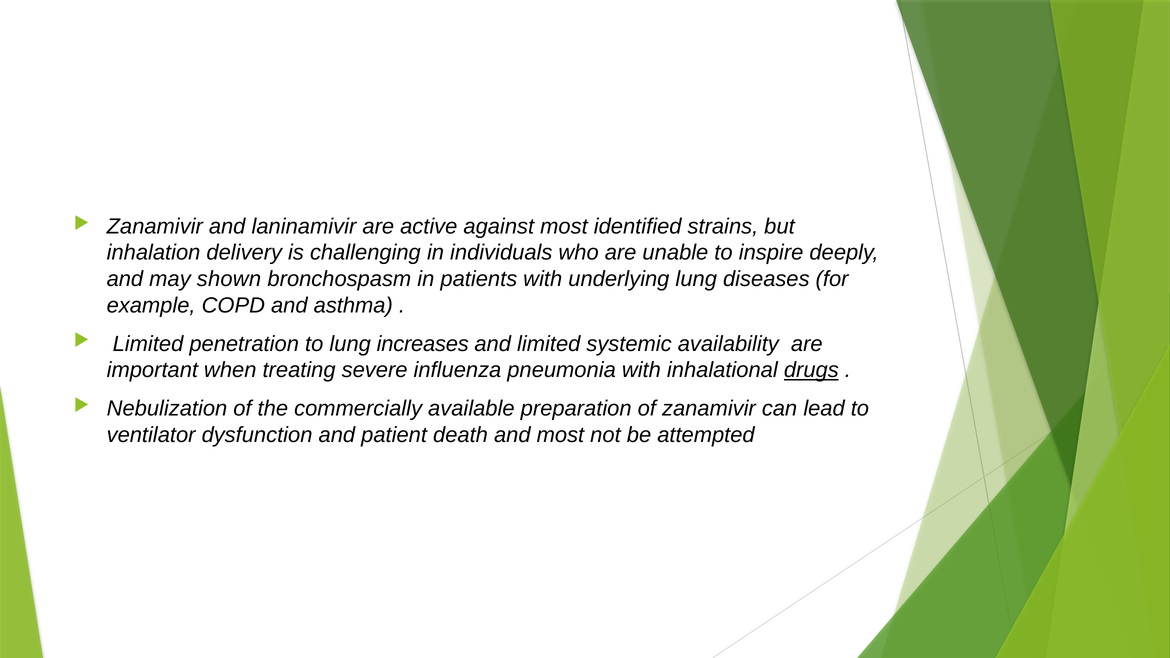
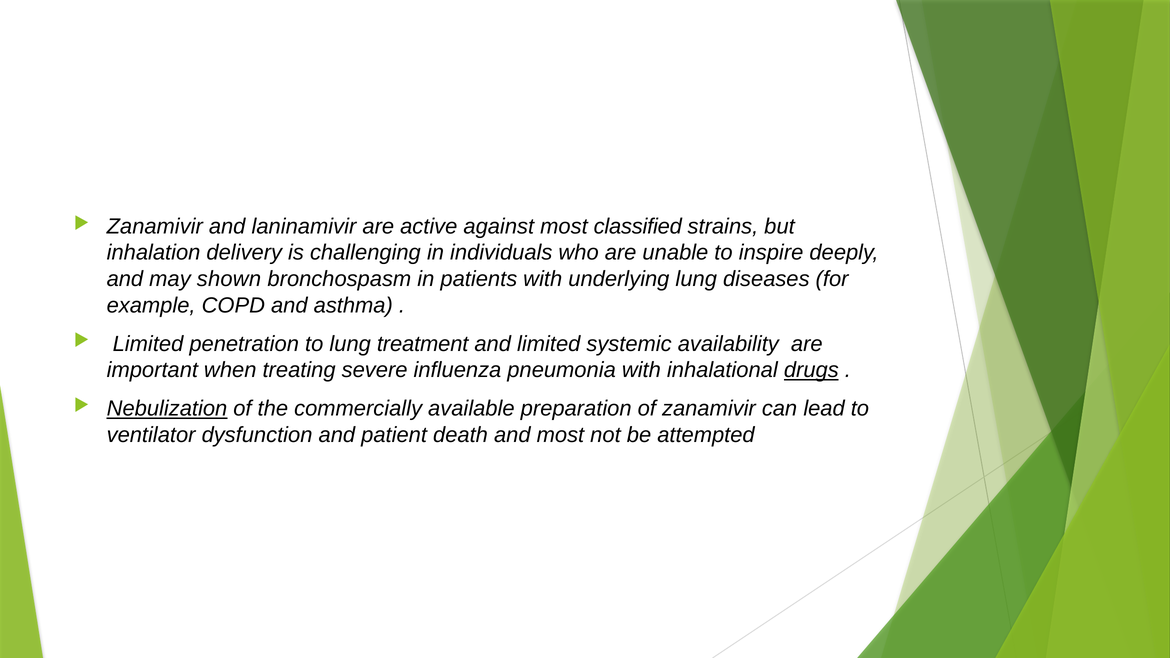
identified: identified -> classified (638, 226)
increases: increases -> treatment (423, 344)
Nebulization underline: none -> present (167, 409)
